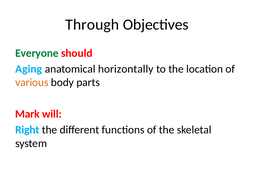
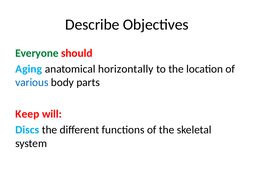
Through: Through -> Describe (92, 25)
various colour: orange -> blue (32, 83)
Mark: Mark -> Keep (27, 114)
Right: Right -> Discs (27, 130)
